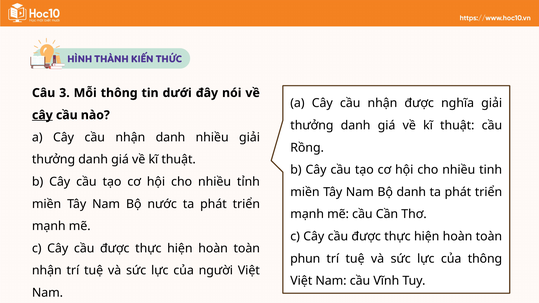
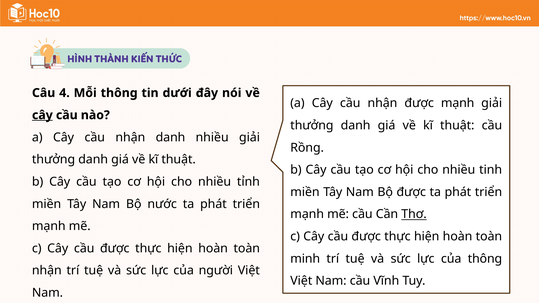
3: 3 -> 4 (64, 93)
được nghĩa: nghĩa -> mạnh (458, 103)
Bộ danh: danh -> được (411, 192)
Thơ underline: none -> present (414, 214)
phun: phun -> minh (305, 259)
